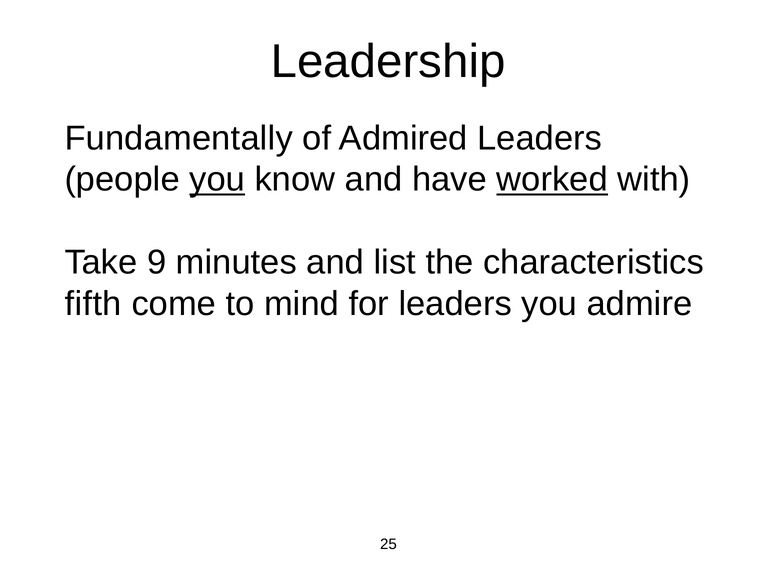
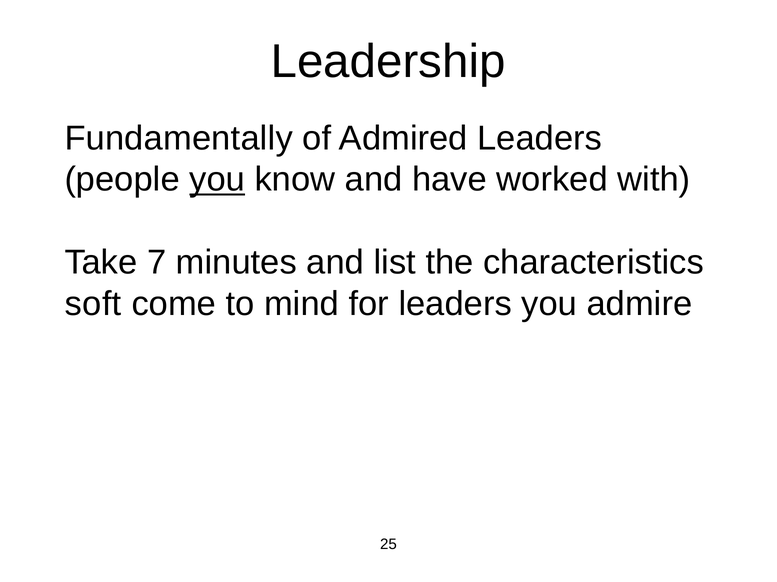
worked underline: present -> none (552, 180)
9: 9 -> 7 (157, 263)
fifth: fifth -> soft (93, 304)
